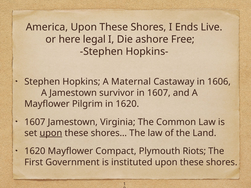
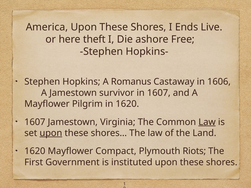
legal: legal -> theft (94, 39)
Maternal: Maternal -> Romanus (131, 82)
Law underline: none -> present (207, 122)
